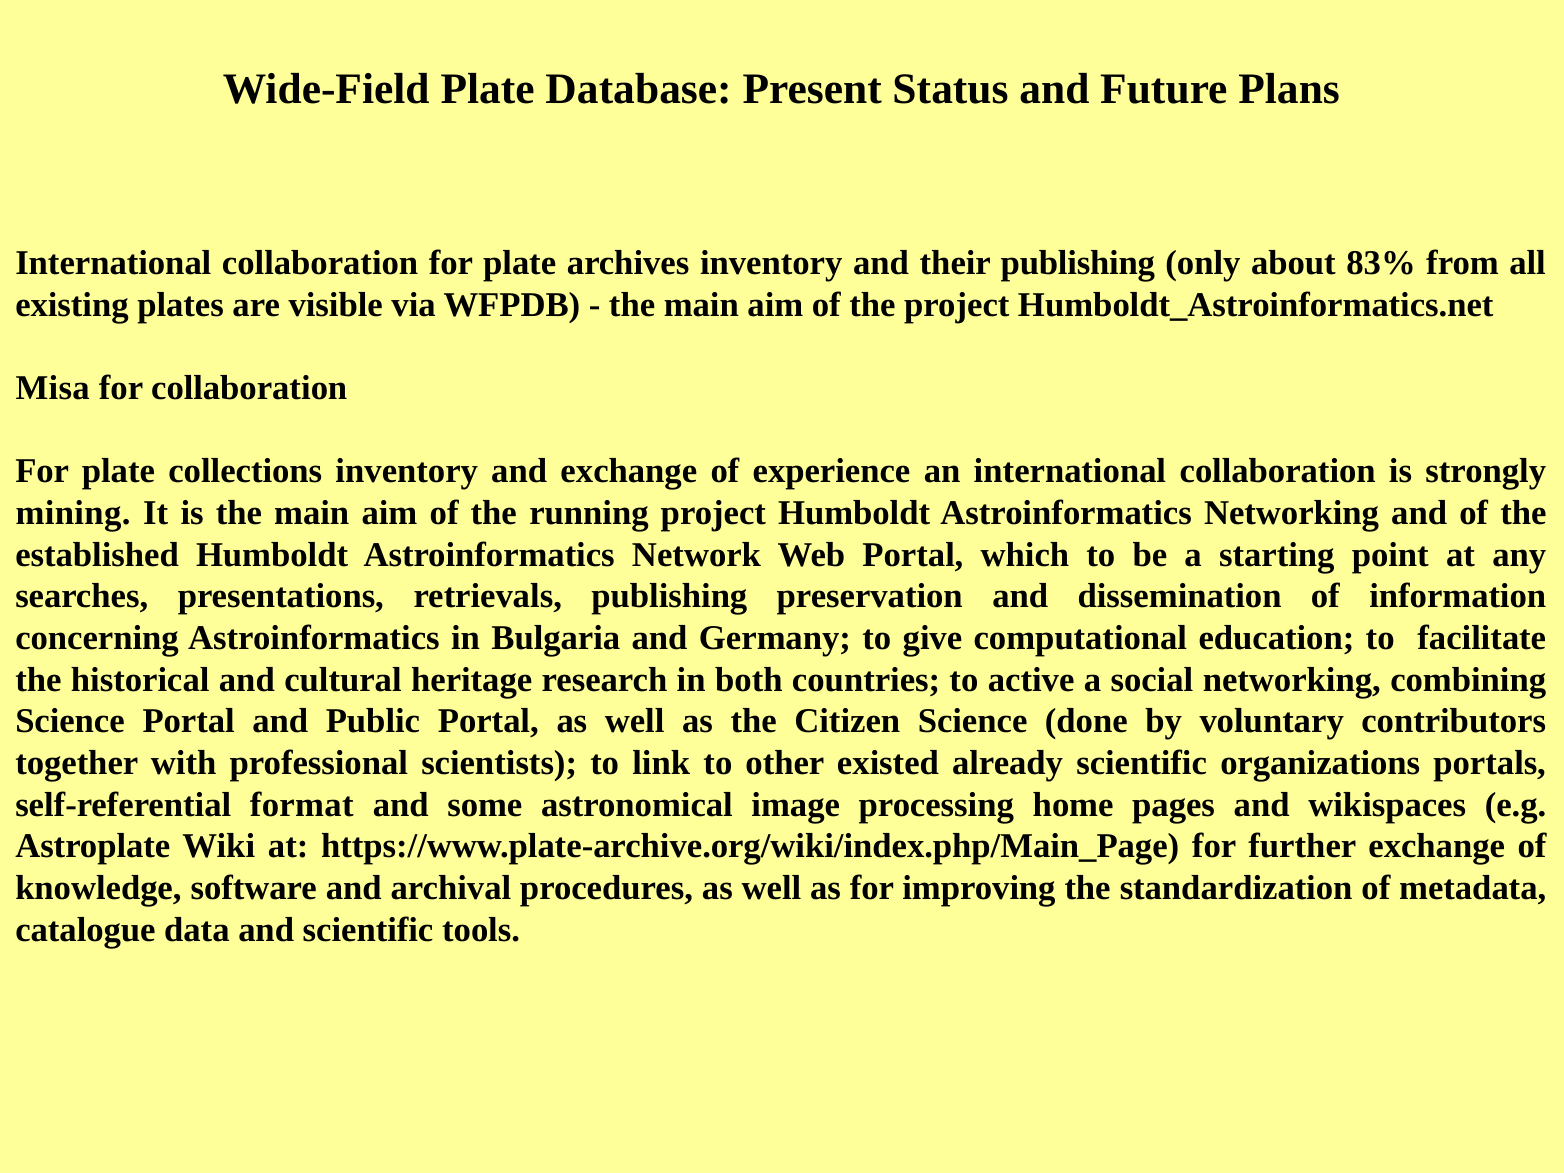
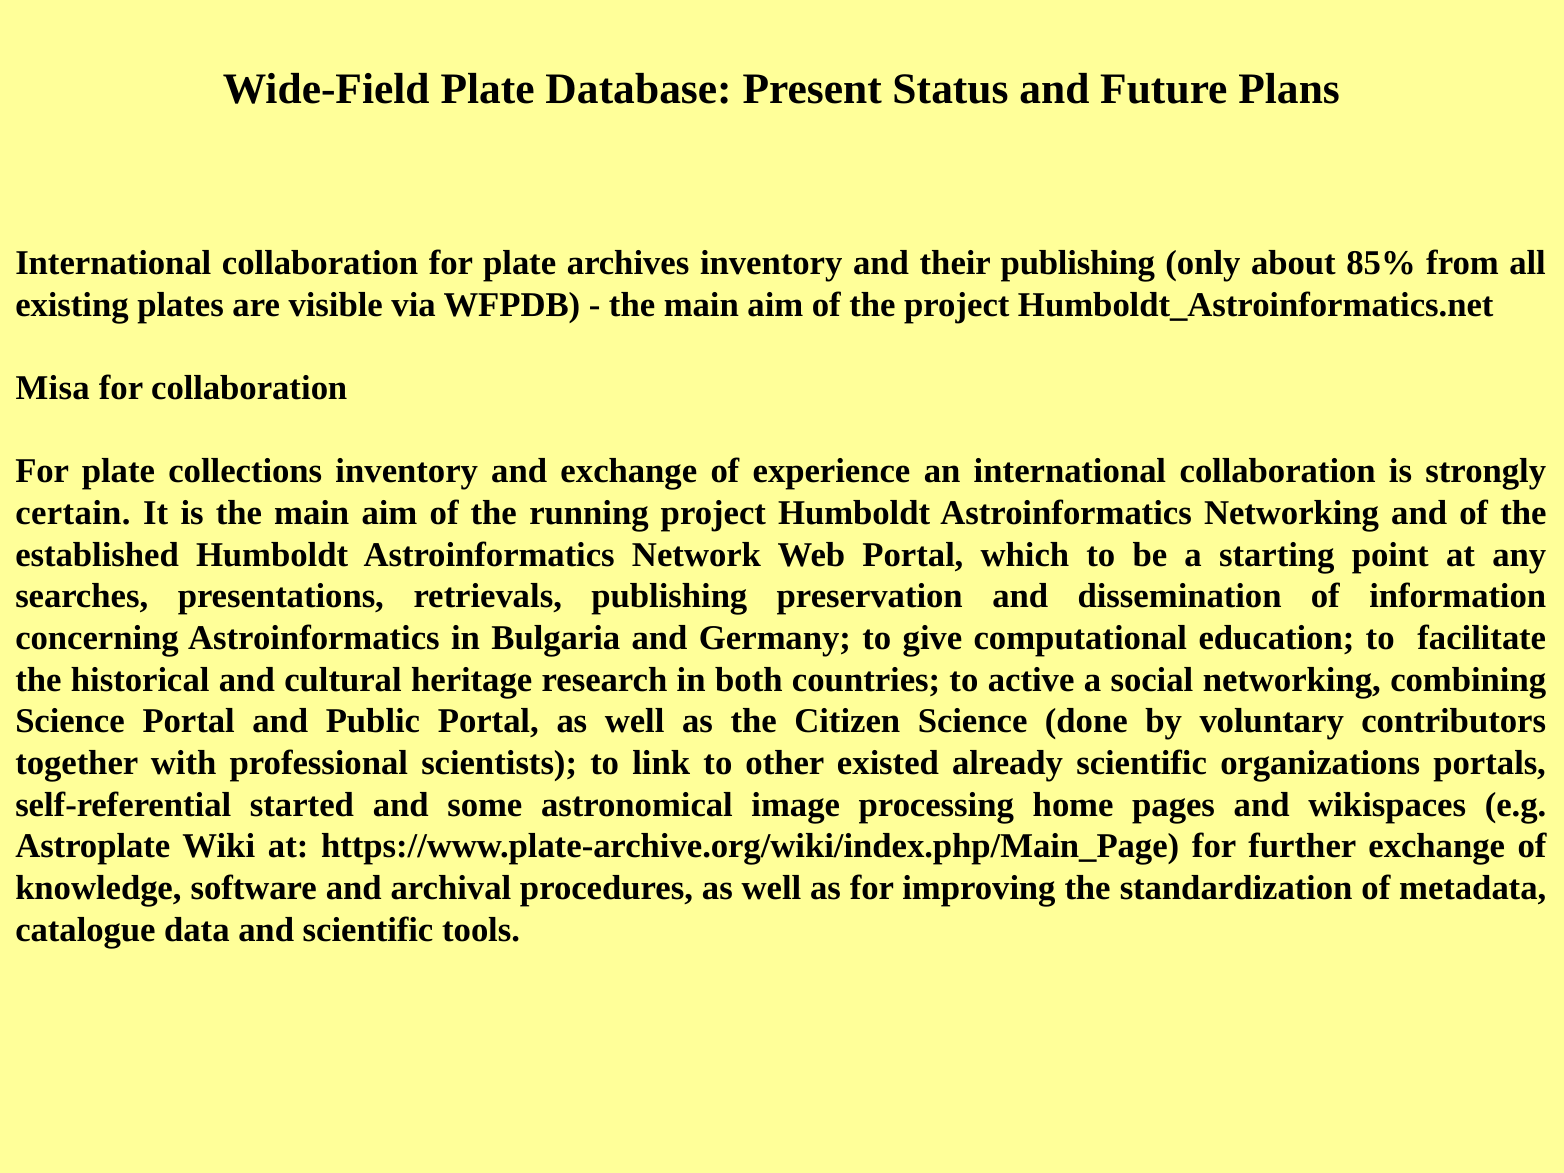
83%: 83% -> 85% (1381, 263)
mining: mining -> certain (73, 513)
format: format -> started (302, 805)
